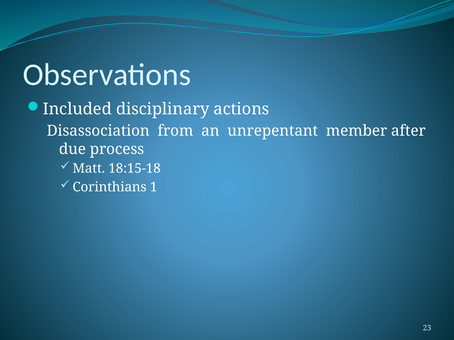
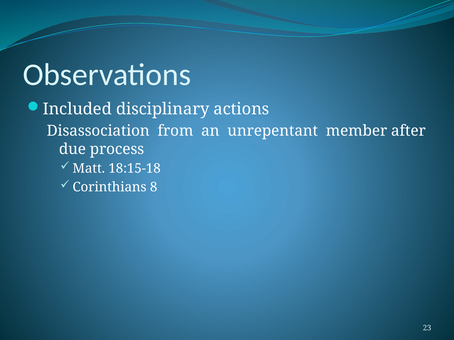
1: 1 -> 8 (154, 187)
